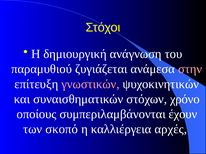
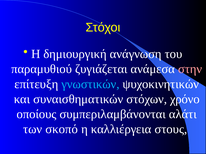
γνωστικών colour: pink -> light blue (90, 84)
έχουν: έχουν -> αλάτι (183, 115)
αρχές: αρχές -> στους (171, 130)
